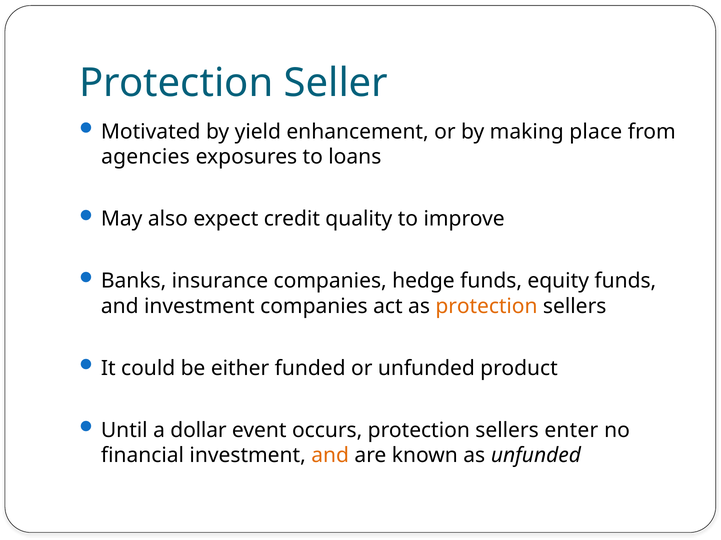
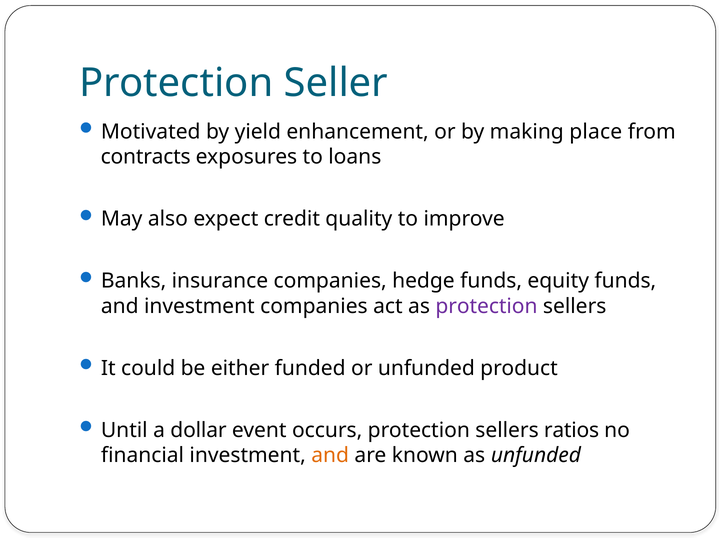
agencies: agencies -> contracts (146, 157)
protection colour: orange -> purple (486, 307)
enter: enter -> ratios (572, 431)
